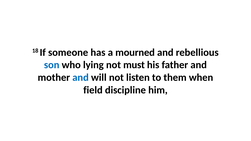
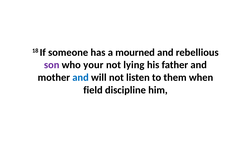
son colour: blue -> purple (52, 65)
lying: lying -> your (93, 65)
must: must -> lying (134, 65)
